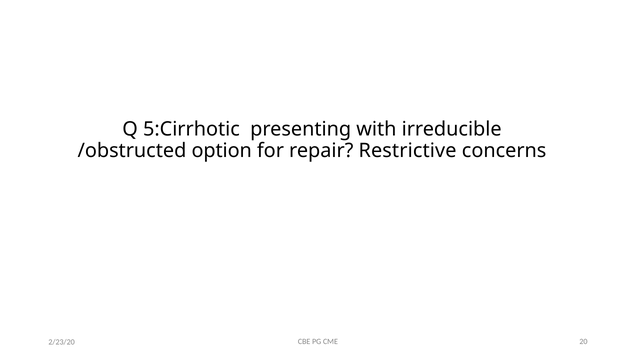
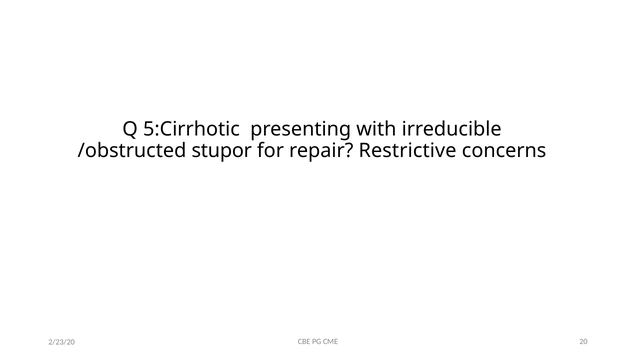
option: option -> stupor (222, 151)
